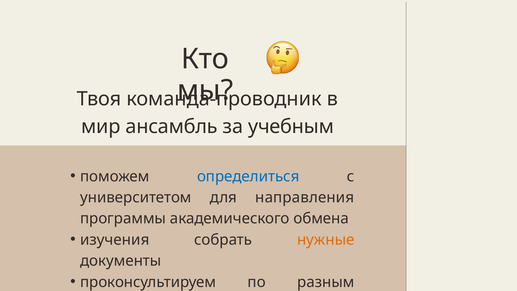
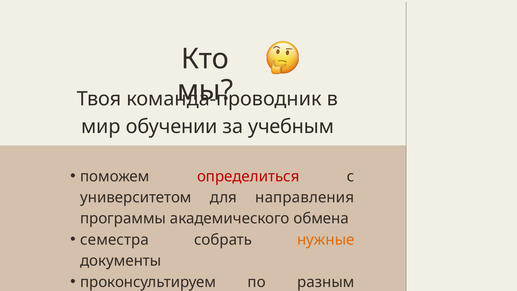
ансамбль: ансамбль -> обучении (172, 127)
определиться colour: blue -> red (248, 176)
изучения: изучения -> семестра (115, 240)
